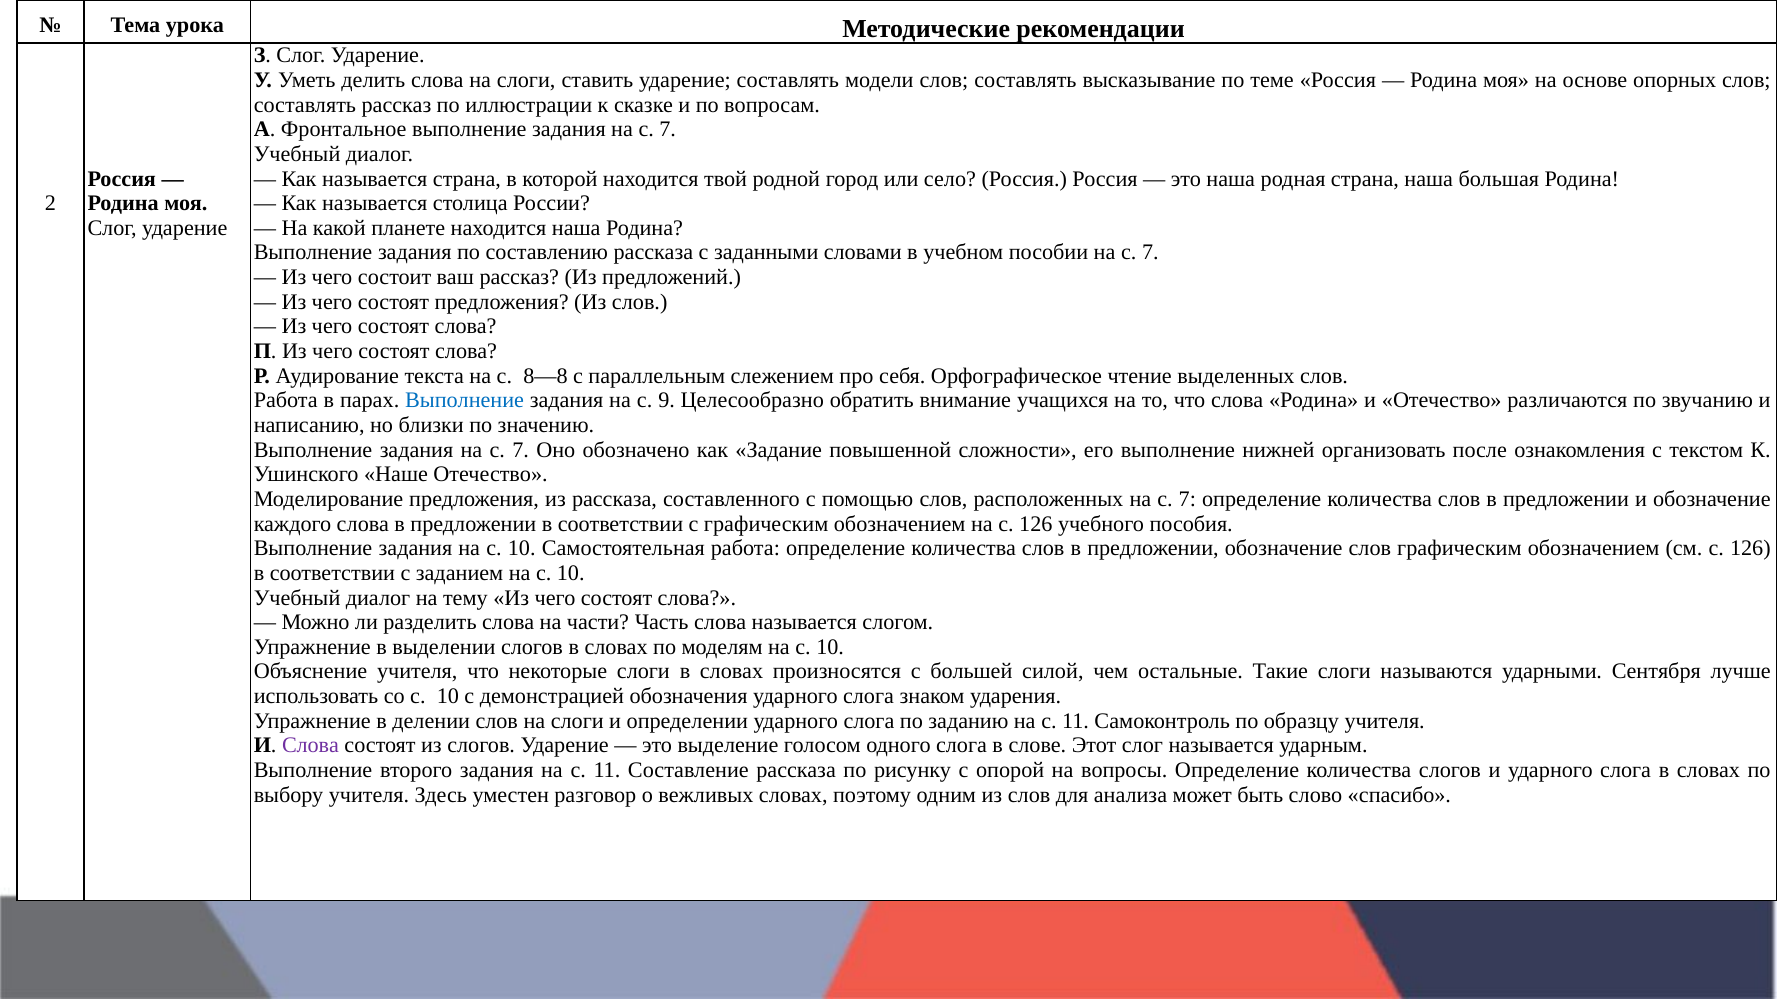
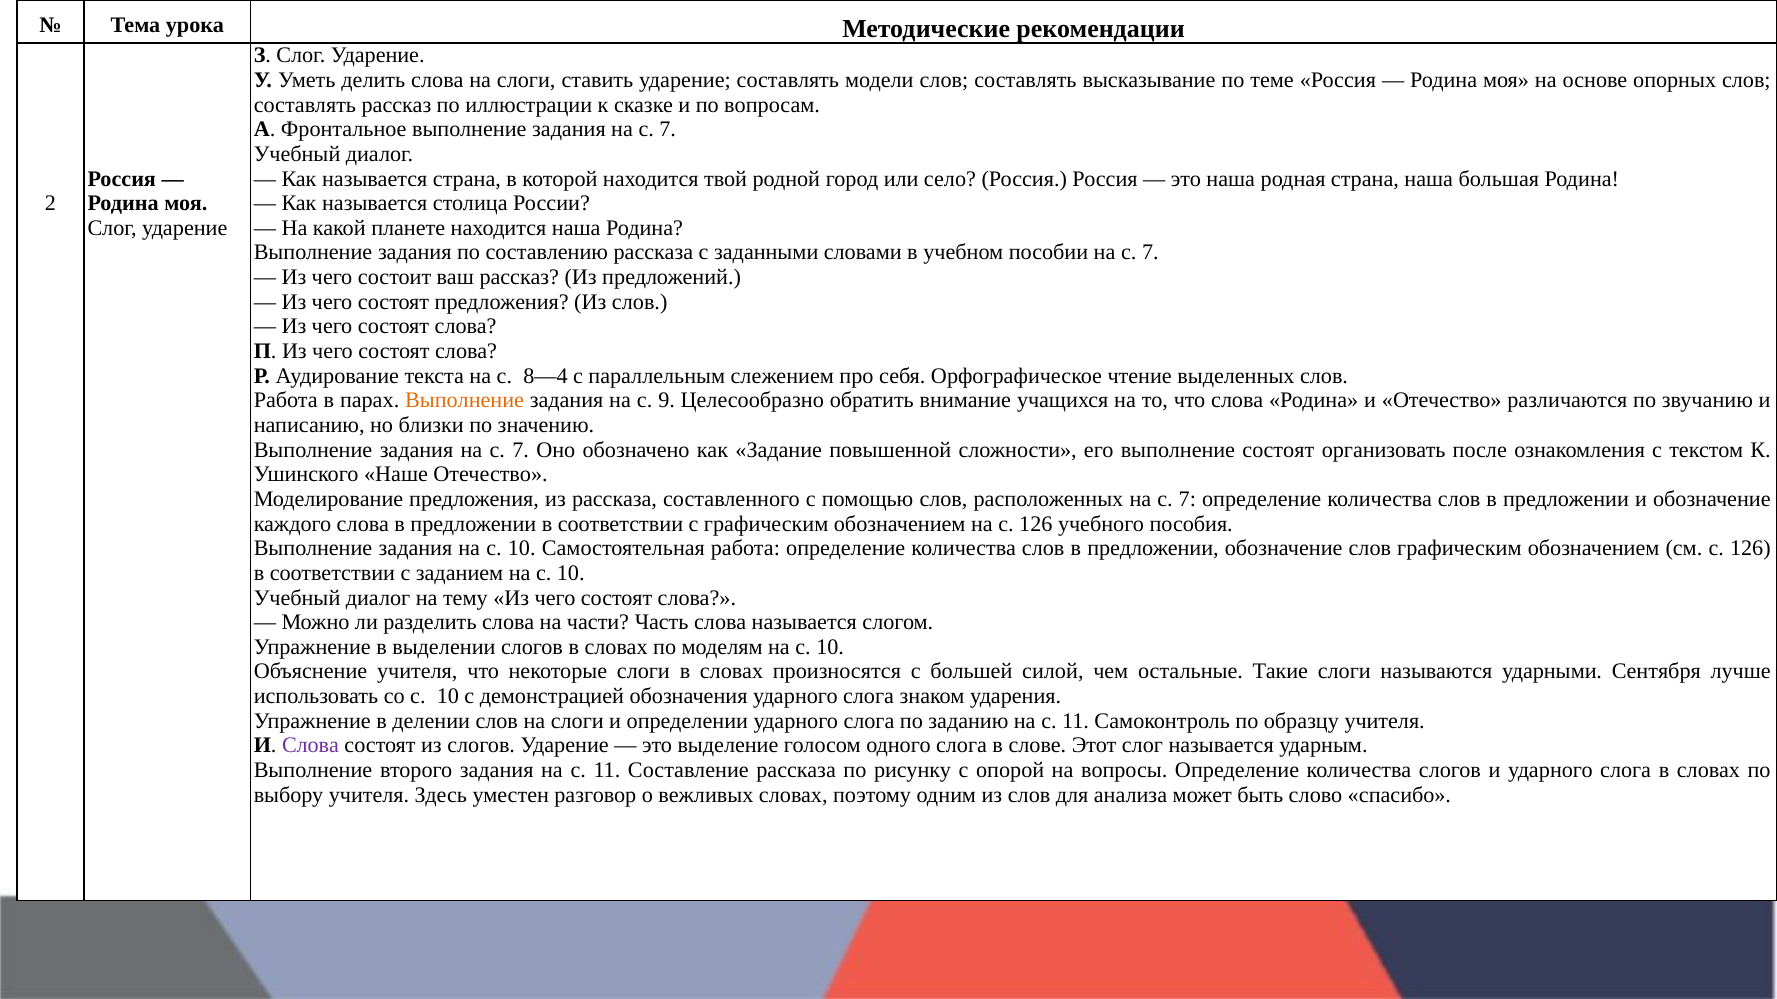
8—8: 8—8 -> 8—4 (545, 376)
Выполнение colour: blue -> orange (465, 401)
выполнение нижней: нижней -> состоят (1278, 450)
